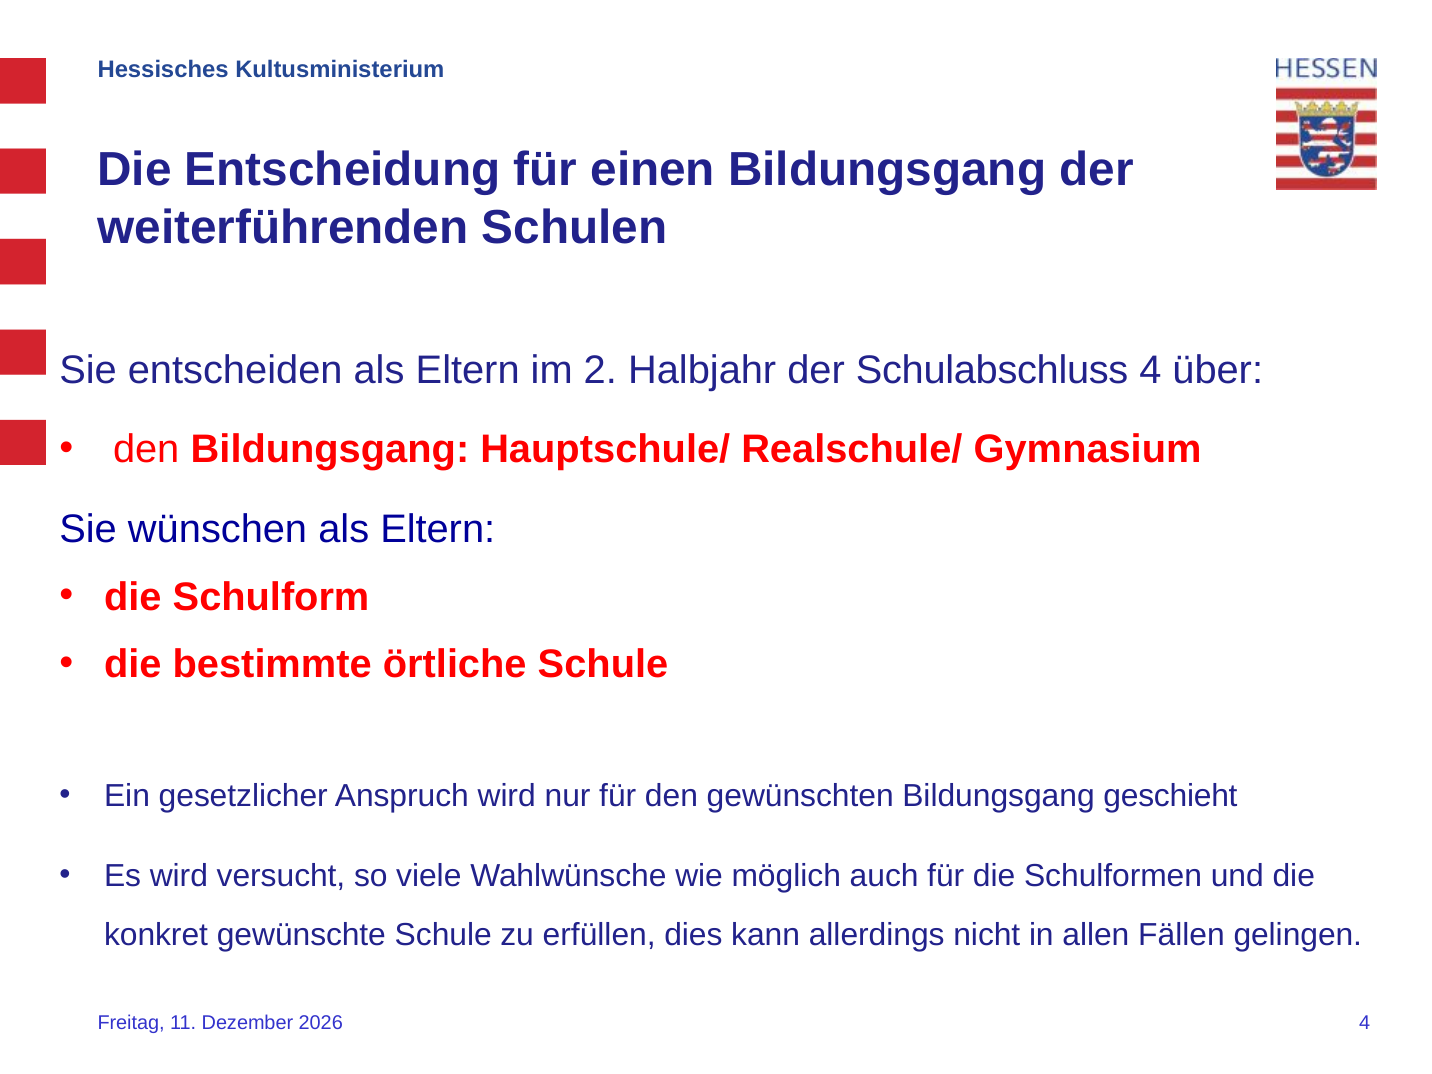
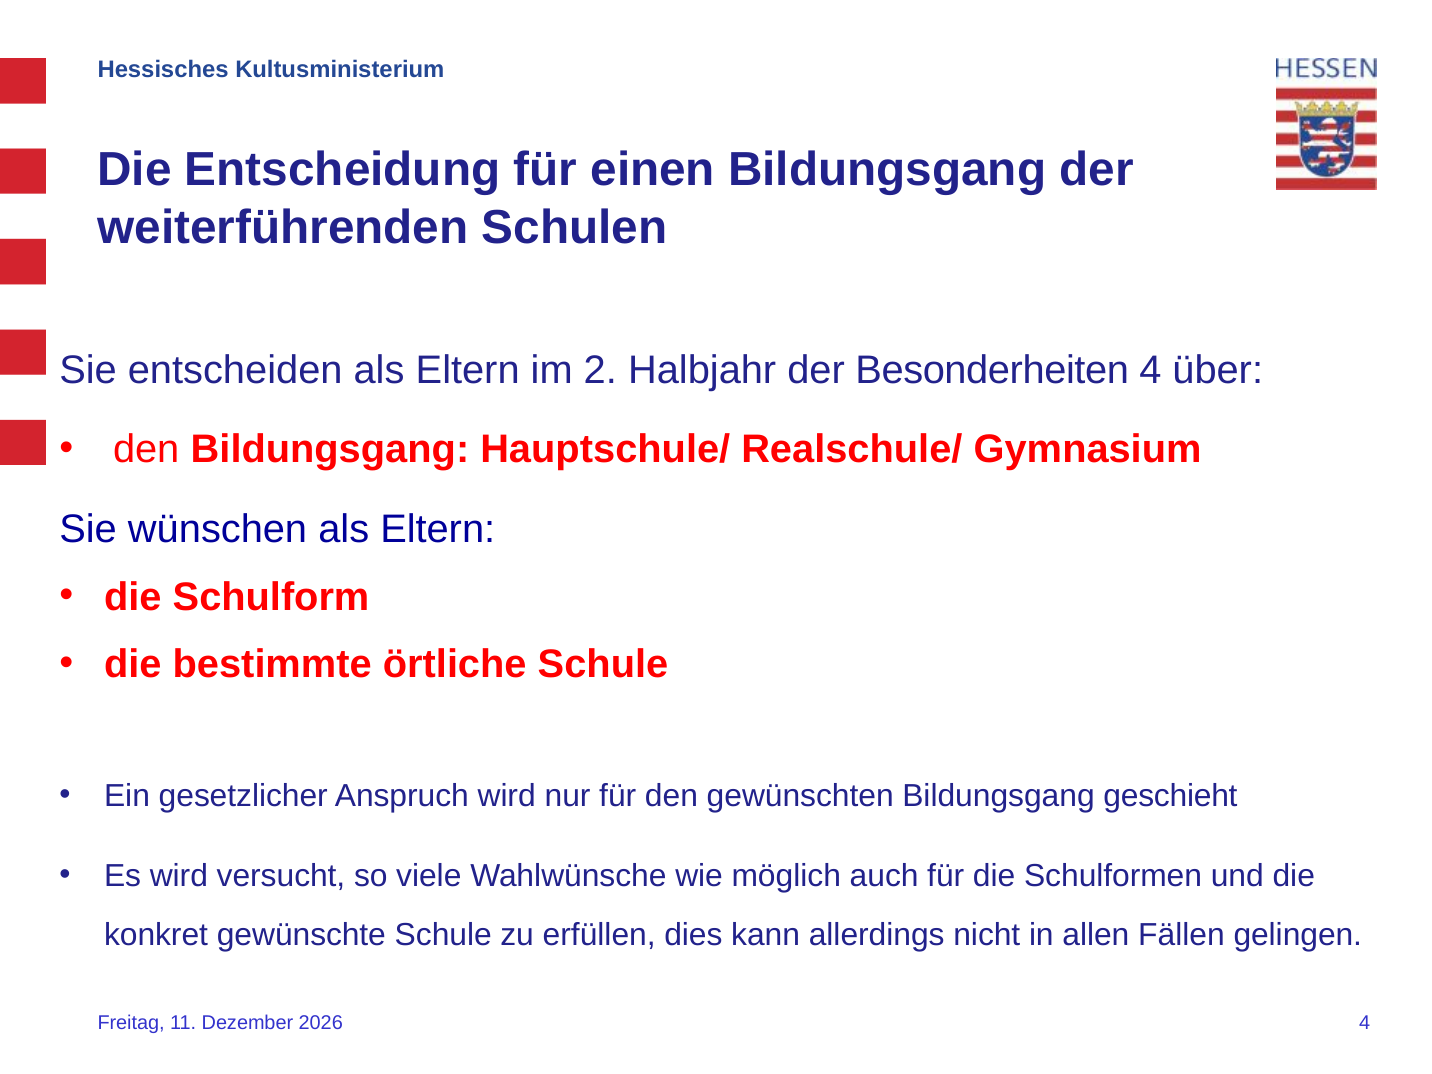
Schulabschluss: Schulabschluss -> Besonderheiten (992, 370)
